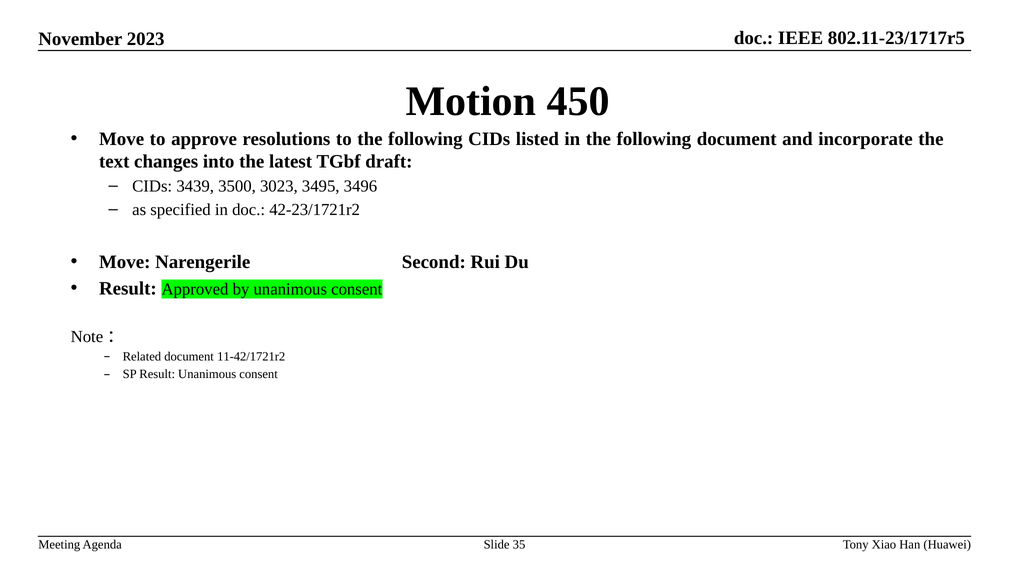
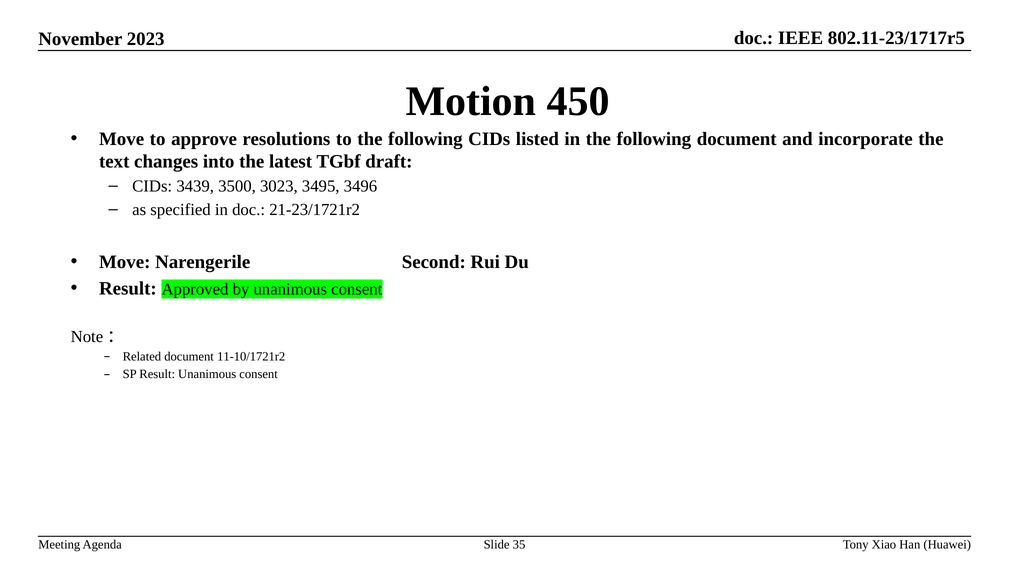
42-23/1721r2: 42-23/1721r2 -> 21-23/1721r2 (315, 210)
11-42/1721r2: 11-42/1721r2 -> 11-10/1721r2 (251, 356)
